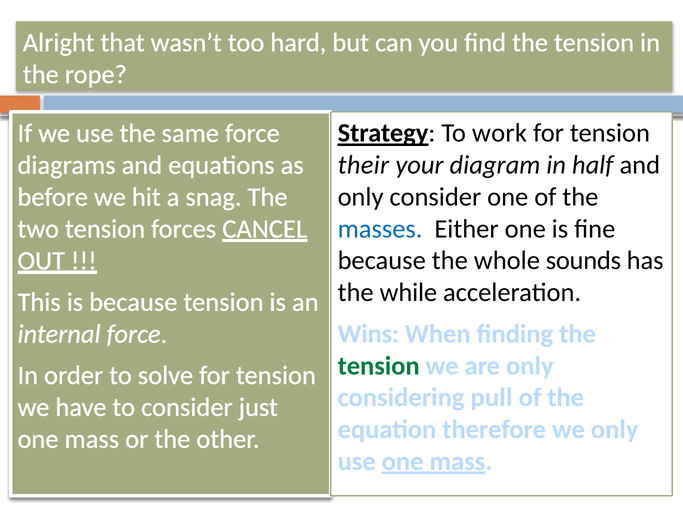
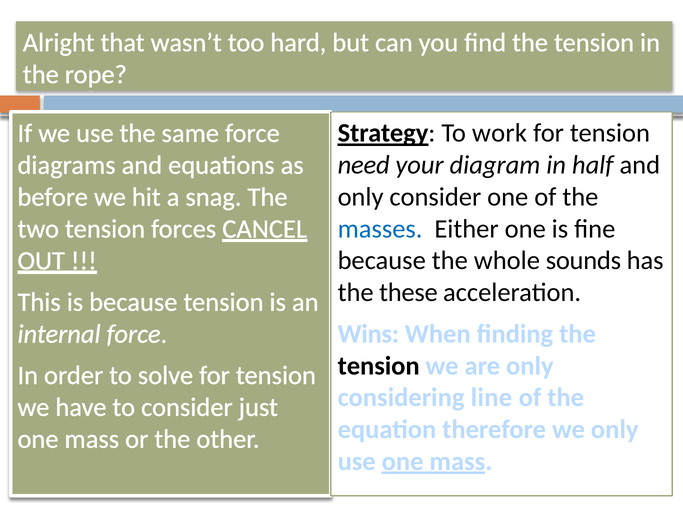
their: their -> need (364, 165)
while: while -> these (408, 293)
tension colour: green -> black (379, 366)
pull: pull -> line (491, 398)
